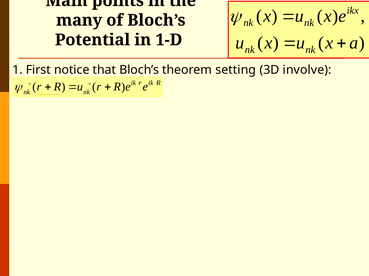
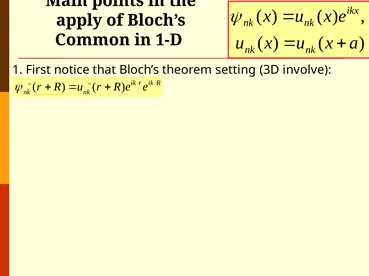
many: many -> apply (79, 20)
Potential: Potential -> Common (92, 40)
